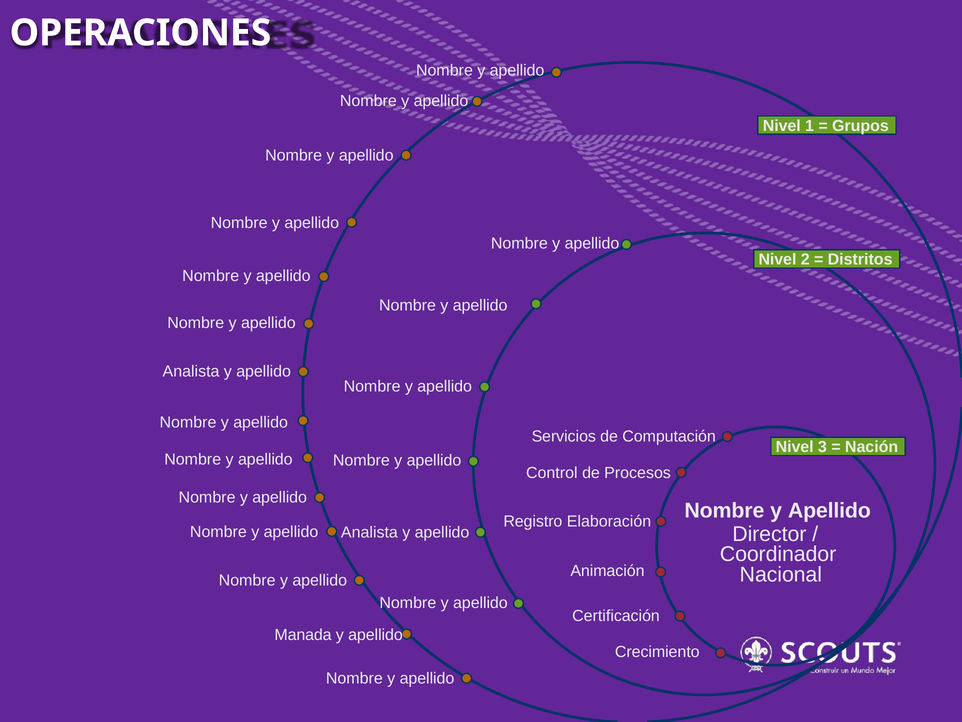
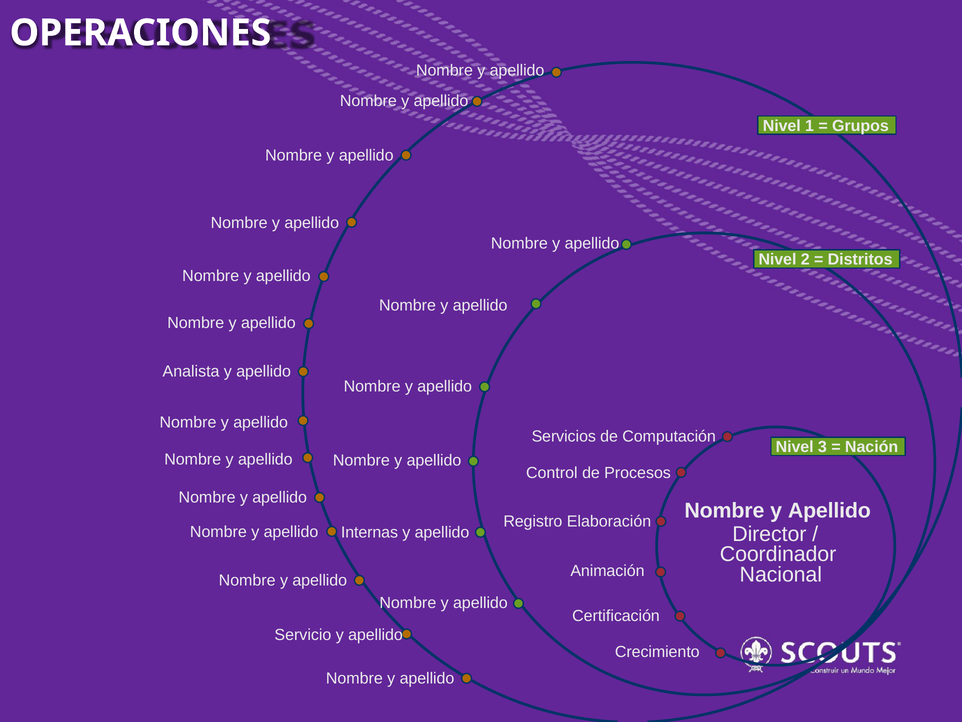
Analista: Analista -> Internas (369, 532)
Manada: Manada -> Servicio (303, 634)
